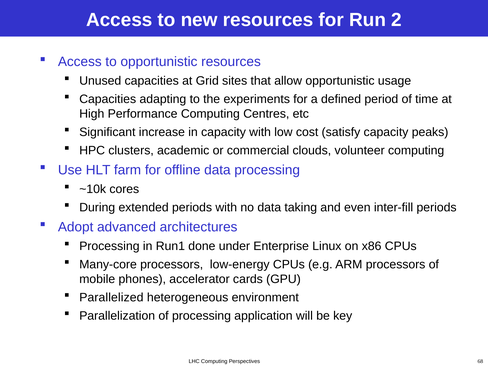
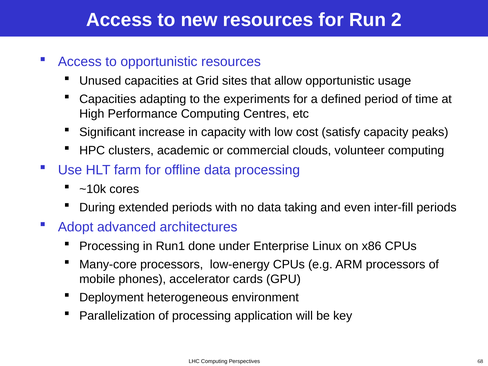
Parallelized: Parallelized -> Deployment (111, 297)
